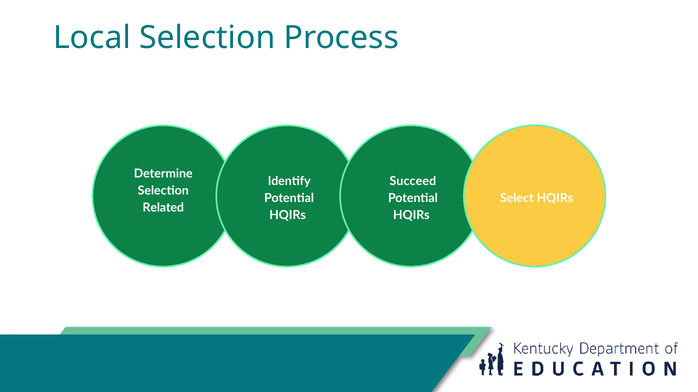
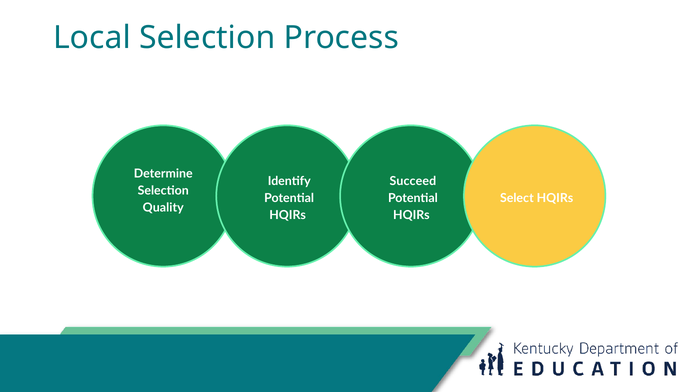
Related: Related -> Quality (163, 208)
